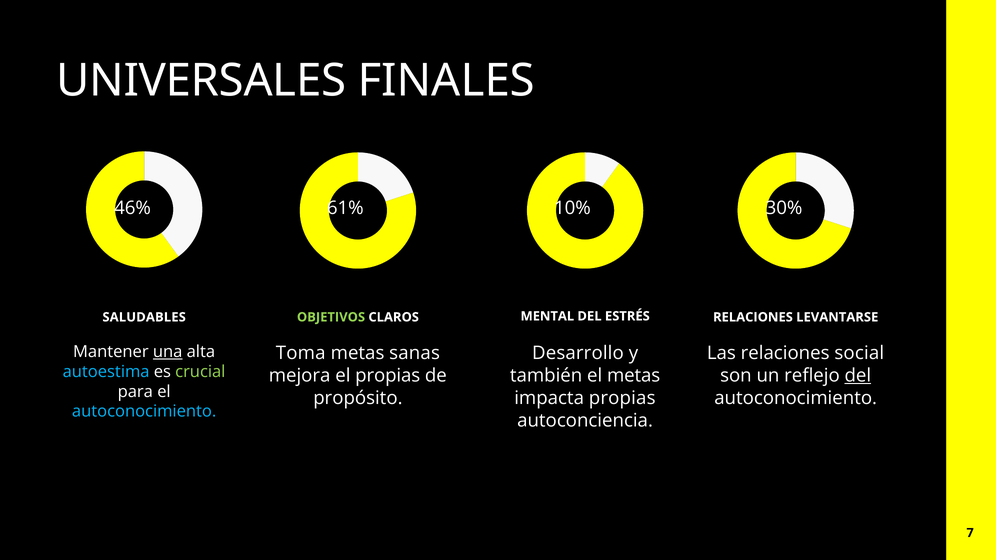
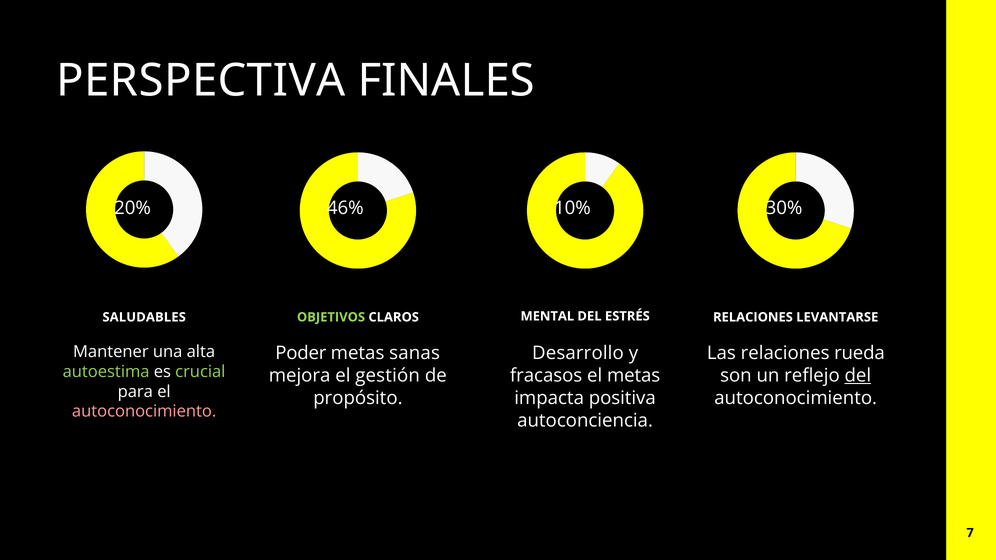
UNIVERSALES: UNIVERSALES -> PERSPECTIVA (201, 81)
46%: 46% -> 20% (133, 208)
61%: 61% -> 46% (345, 208)
una underline: present -> none (168, 352)
Toma: Toma -> Poder (301, 353)
social: social -> rueda (859, 353)
autoestima colour: light blue -> light green (106, 372)
el propias: propias -> gestión (388, 376)
también: también -> fracasos (546, 376)
impacta propias: propias -> positiva (622, 398)
autoconocimiento colour: light blue -> pink (144, 412)
